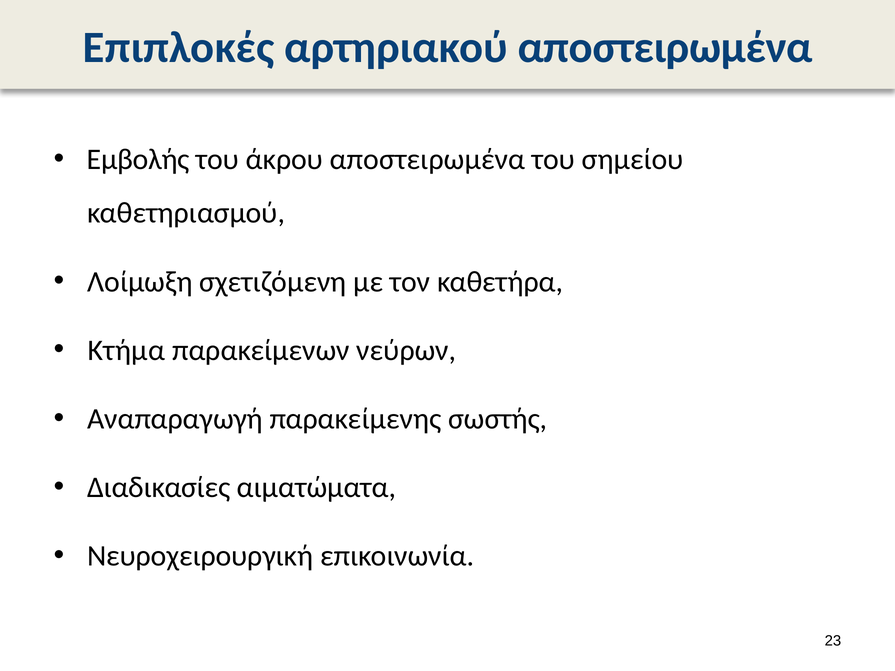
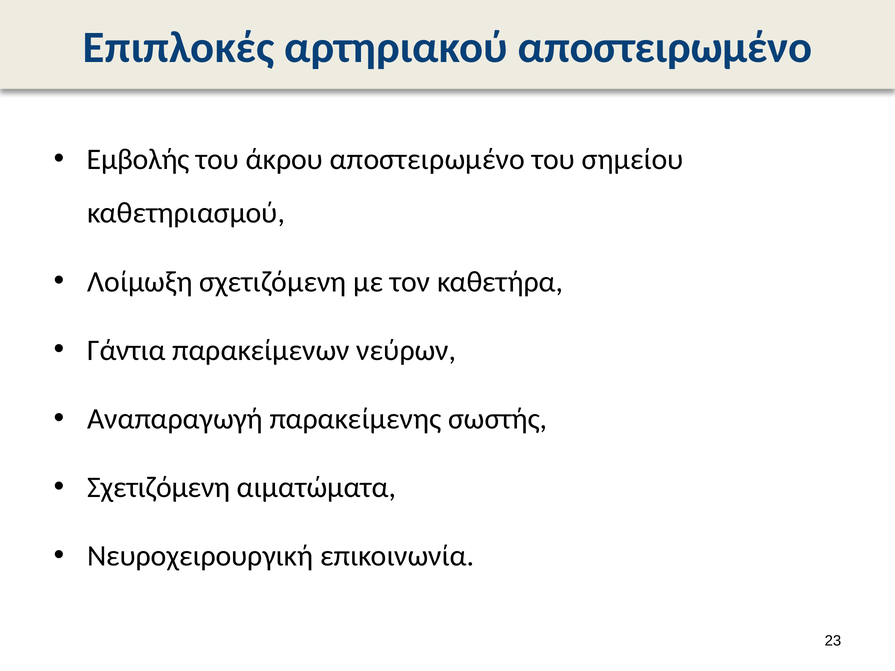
αρτηριακού αποστειρωμένα: αποστειρωμένα -> αποστειρωμένο (665, 48)
άκρου αποστειρωμένα: αποστειρωμένα -> αποστειρωμένο (427, 159)
Κτήμα: Κτήμα -> Γάντια (127, 350)
Διαδικασίες: Διαδικασίες -> Σχετιζόμενη (159, 488)
